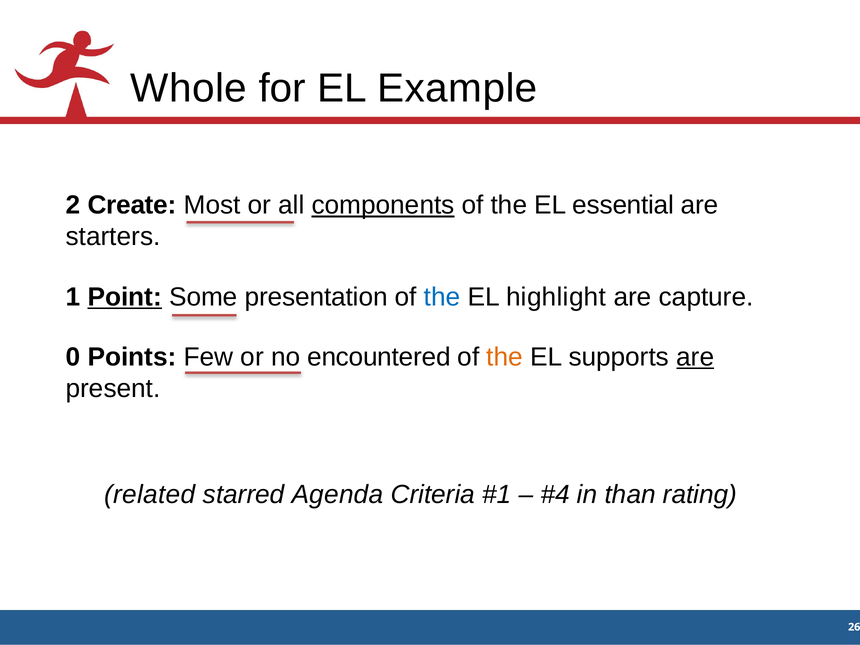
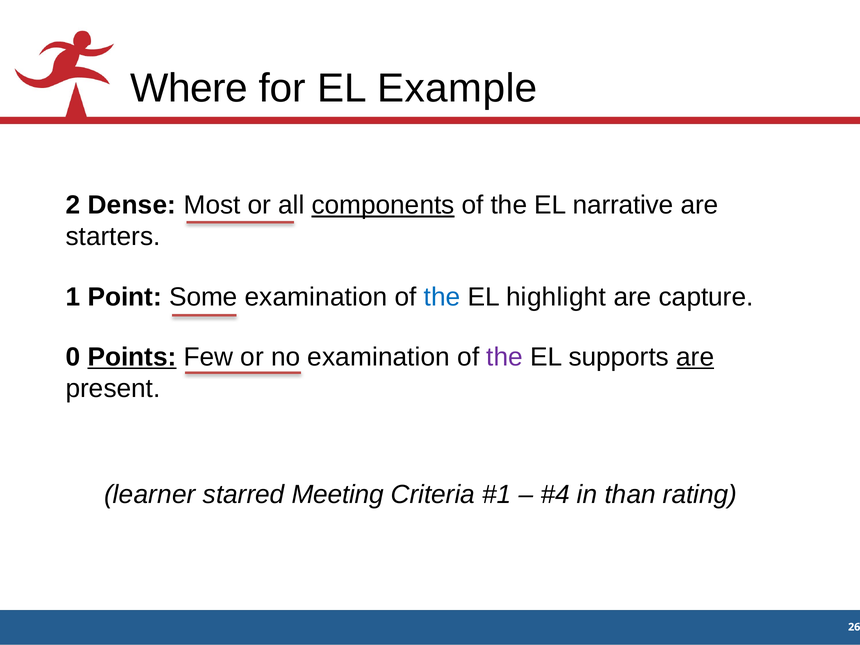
Whole: Whole -> Where (189, 88)
Create: Create -> Dense (132, 205)
essential: essential -> narrative (623, 205)
Point underline: present -> none (125, 297)
Some presentation: presentation -> examination (316, 297)
Points underline: none -> present (132, 357)
no encountered: encountered -> examination (379, 357)
the colour: orange -> purple (505, 357)
related: related -> learner (150, 495)
Agenda: Agenda -> Meeting (338, 495)
